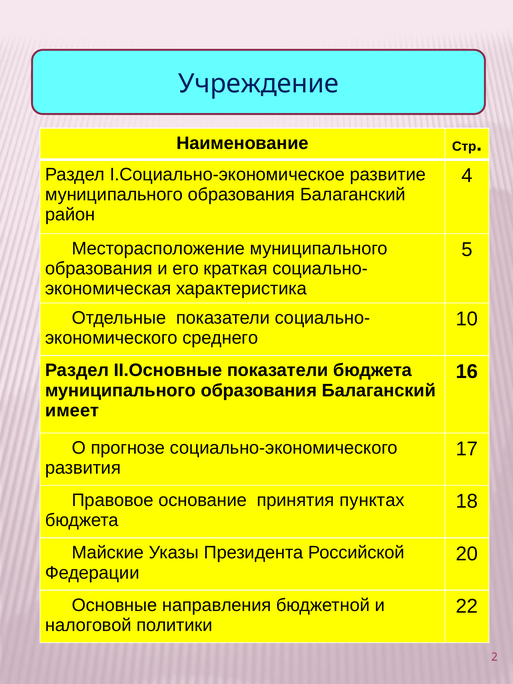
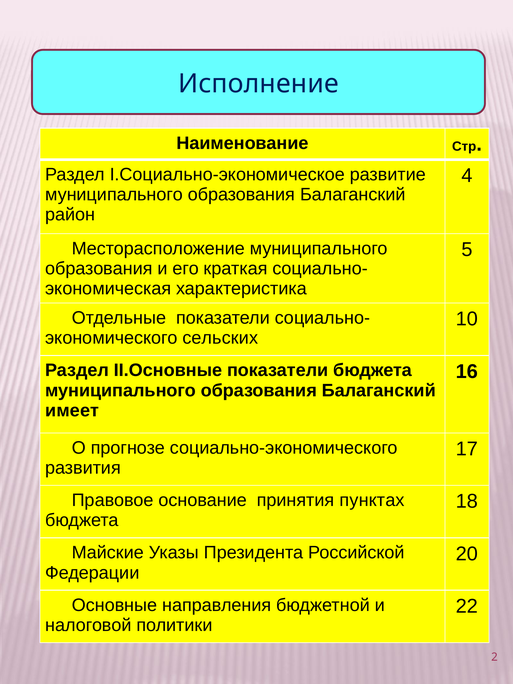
Учреждение: Учреждение -> Исполнение (258, 84)
среднего: среднего -> сельских (220, 338)
